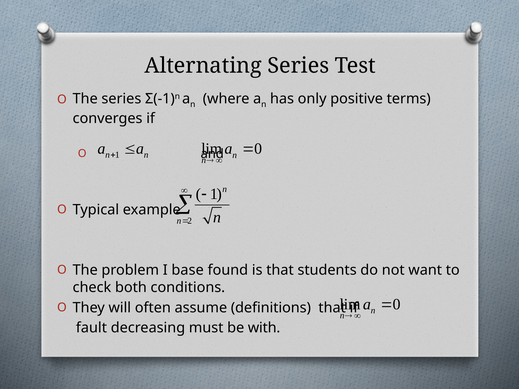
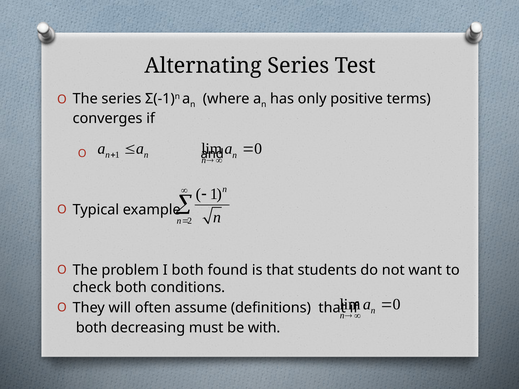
I base: base -> both (188, 270)
fault: fault -> both (92, 328)
